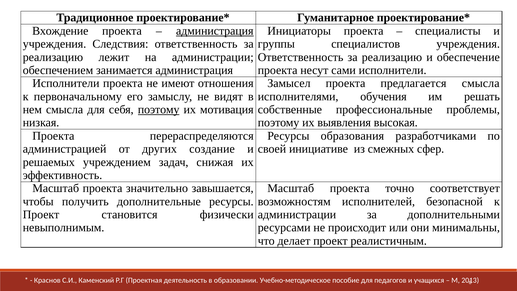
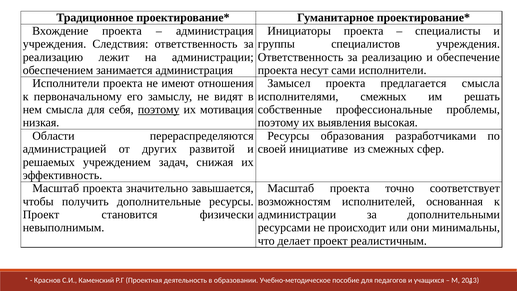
администрация underline: present -> none (215, 31)
исполнителями обучения: обучения -> смежных (383, 96)
Проекта: Проекта -> Области (53, 136)
создание: создание -> развитой (212, 149)
безопасной: безопасной -> основанная (455, 201)
